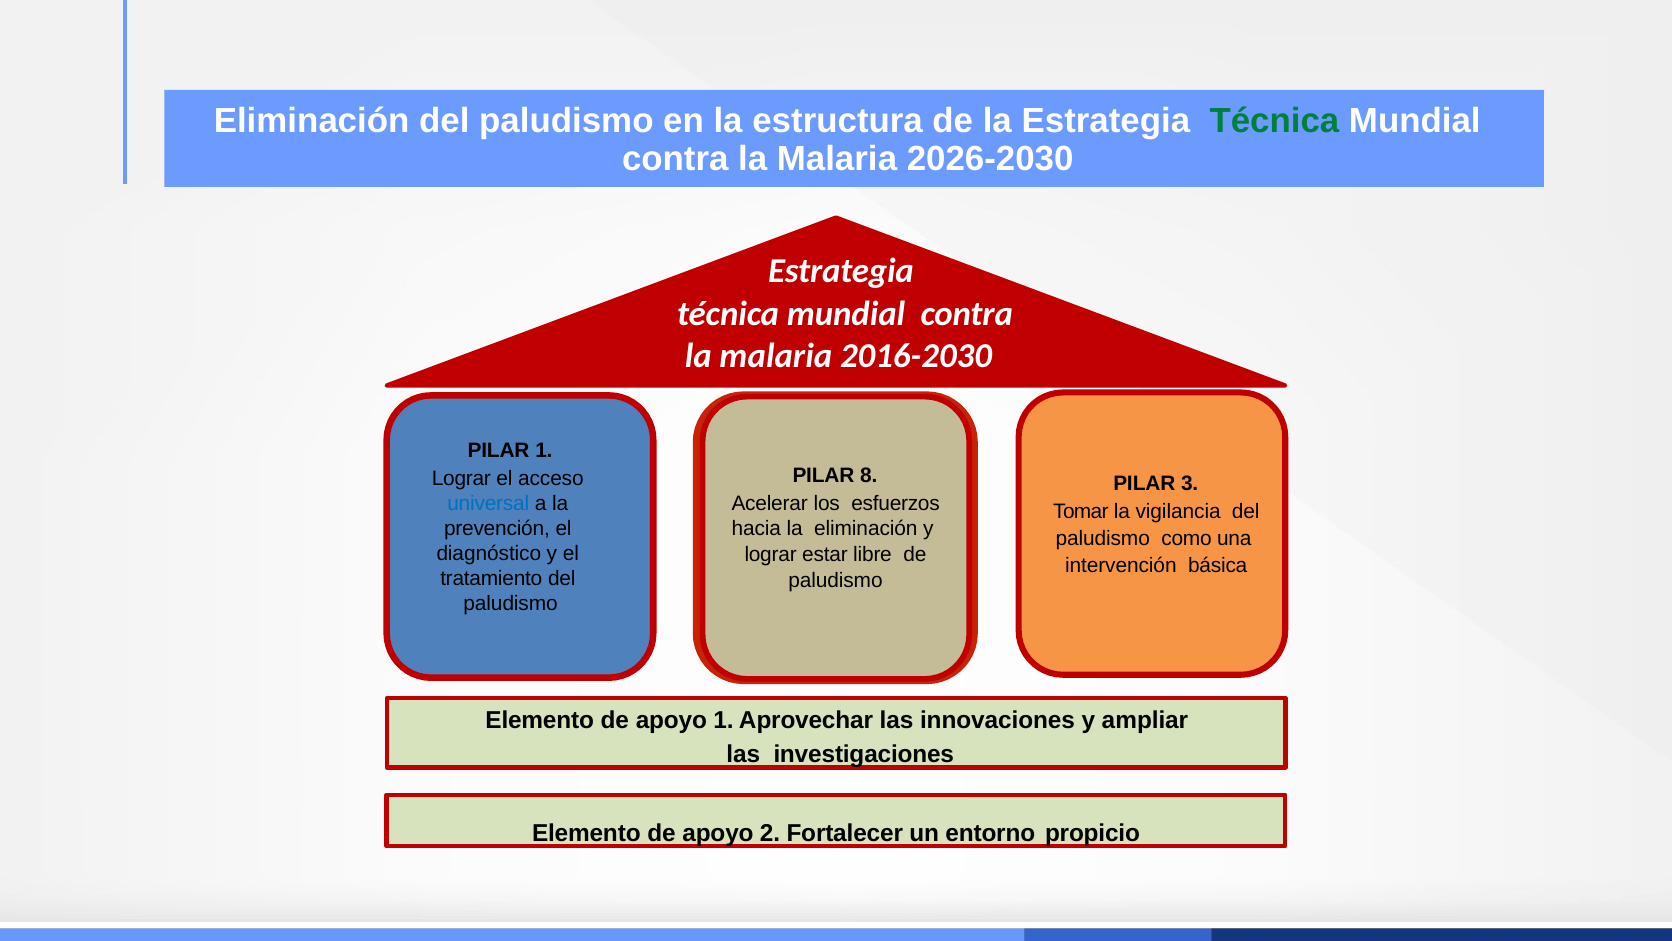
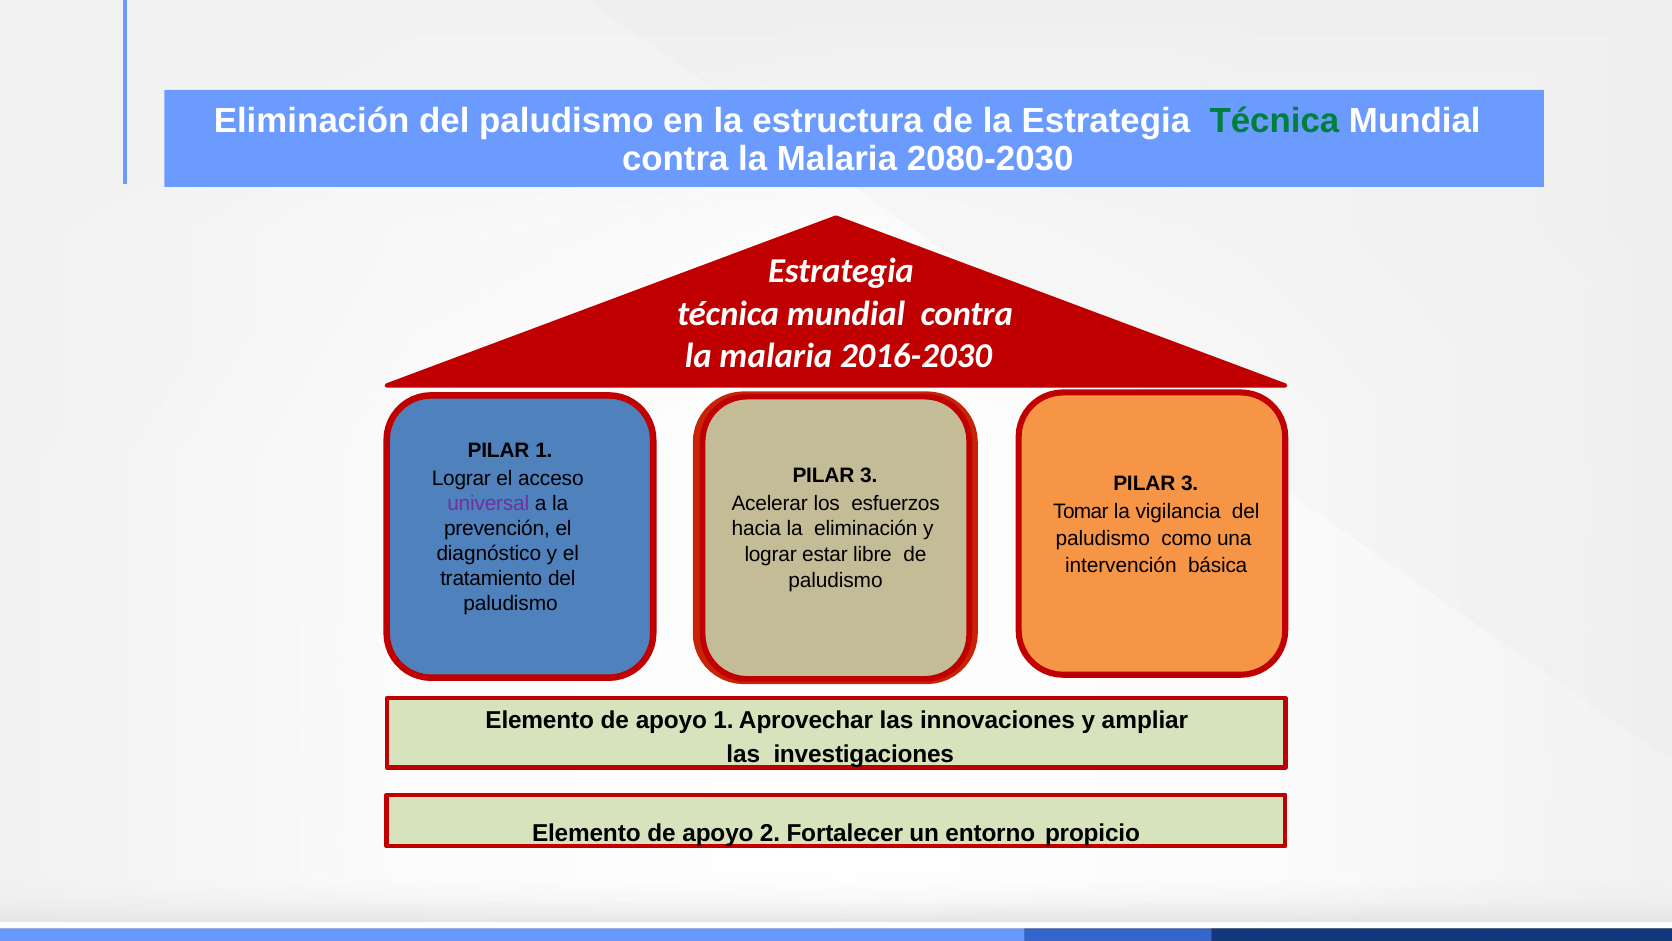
2026-2030: 2026-2030 -> 2080-2030 (990, 159)
8: 8 -> 3 (869, 475)
universal colour: blue -> purple (488, 503)
